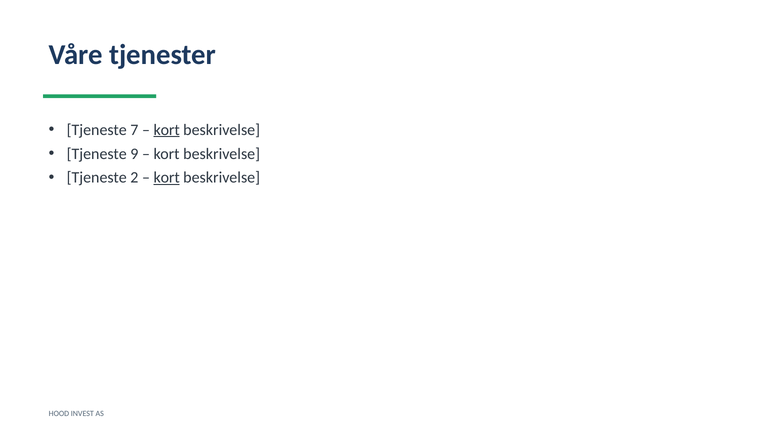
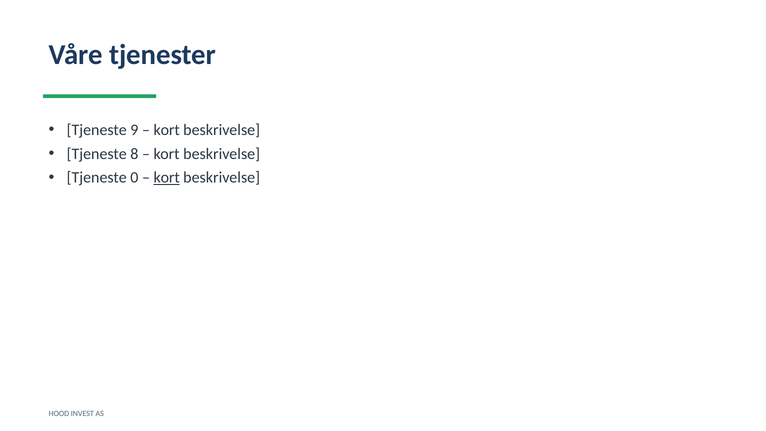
7: 7 -> 9 (134, 130)
kort underline: present -> none (167, 130)
9: 9 -> 8 (134, 154)
2: 2 -> 0 (134, 178)
